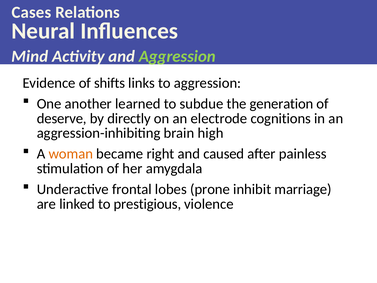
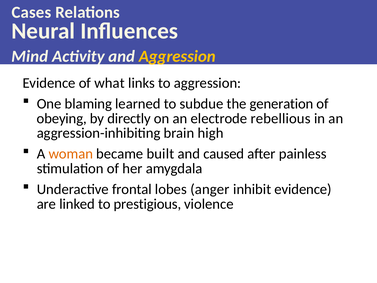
Aggression colour: light green -> yellow (177, 56)
shifts: shifts -> what (110, 83)
another: another -> blaming (88, 104)
deserve: deserve -> obeying (62, 118)
cognitions: cognitions -> rebellious (281, 118)
right: right -> built (160, 154)
prone: prone -> anger (210, 189)
inhibit marriage: marriage -> evidence (303, 189)
